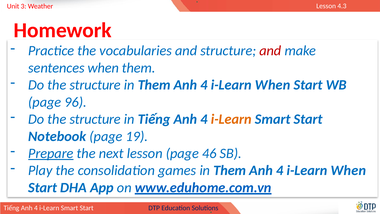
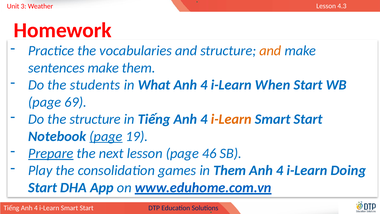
and colour: red -> orange (270, 51)
sentences when: when -> make (103, 68)
structure: structure -> students (95, 85)
Them: Them -> What (154, 85)
96: 96 -> 69 (76, 102)
page underline: none -> present (106, 136)
When: When -> Doing (348, 170)
